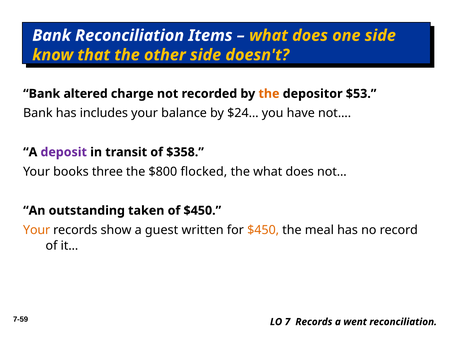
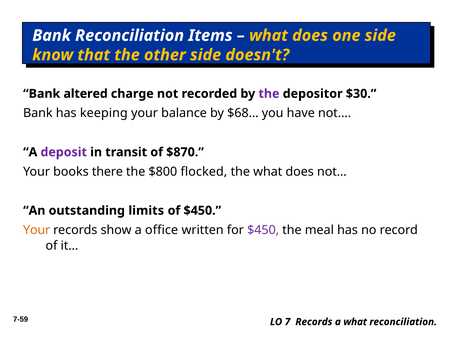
the colour: orange -> purple (269, 94)
$53: $53 -> $30 (361, 94)
includes: includes -> keeping (104, 113)
$24…: $24… -> $68… (243, 113)
$358: $358 -> $870 (185, 152)
three: three -> there (107, 171)
taken: taken -> limits (146, 210)
guest: guest -> office (162, 230)
$450 colour: orange -> purple (263, 230)
a went: went -> what (355, 322)
